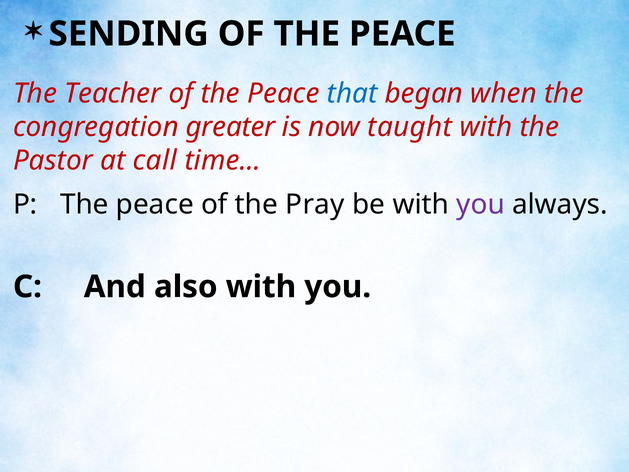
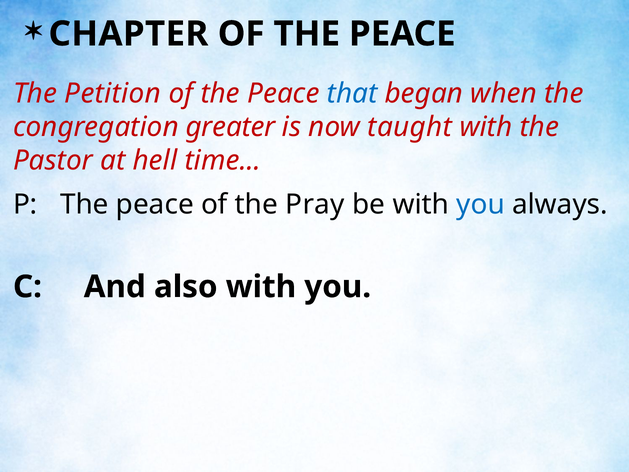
SENDING: SENDING -> CHAPTER (128, 34)
Teacher: Teacher -> Petition (113, 93)
call: call -> hell (155, 161)
you colour: purple -> blue (481, 205)
